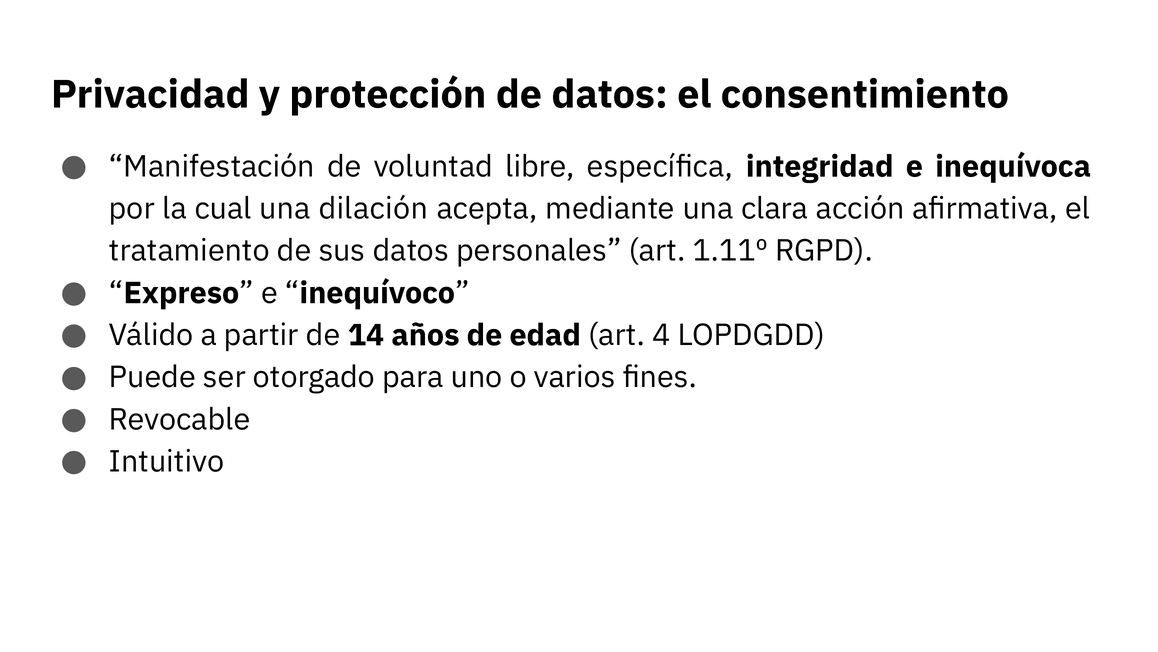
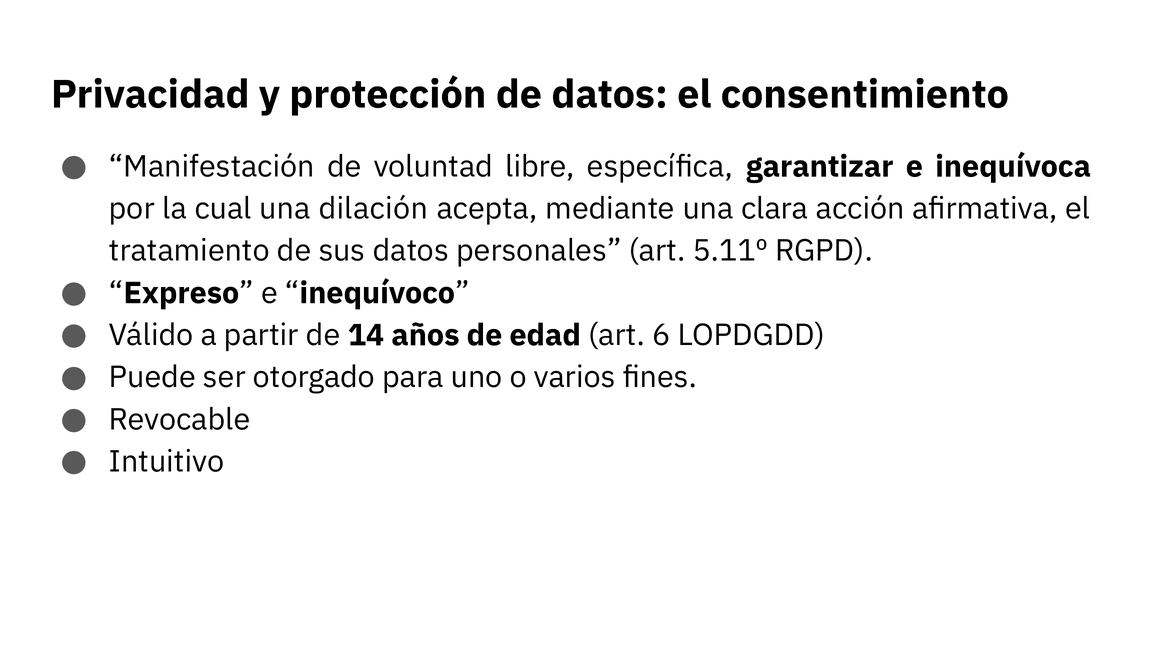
integridad: integridad -> garantizar (820, 166)
1.11º: 1.11º -> 5.11º (730, 251)
4: 4 -> 6 (661, 335)
